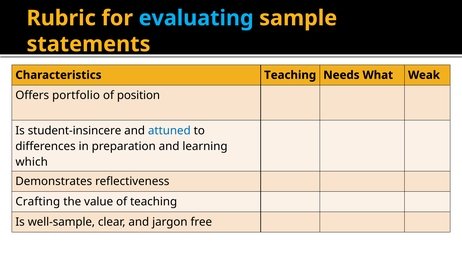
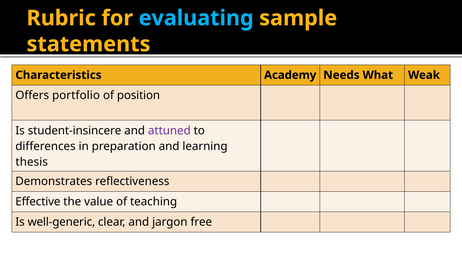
Characteristics Teaching: Teaching -> Academy (290, 75)
attuned colour: blue -> purple (169, 130)
which: which -> thesis (32, 162)
Crafting: Crafting -> Effective (38, 202)
well-sample: well-sample -> well-generic (61, 222)
